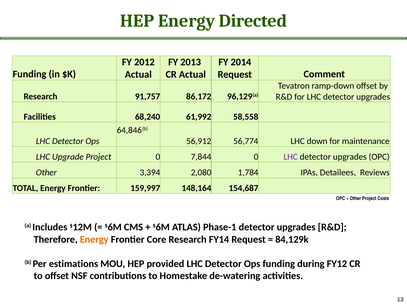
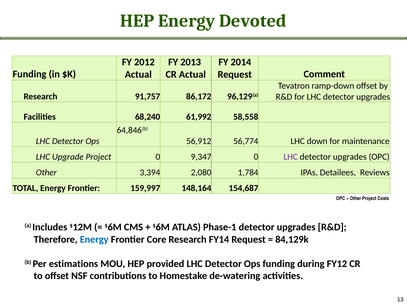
Directed: Directed -> Devoted (253, 21)
7,844: 7,844 -> 9,347 (201, 157)
Energy colour: orange -> blue (94, 240)
